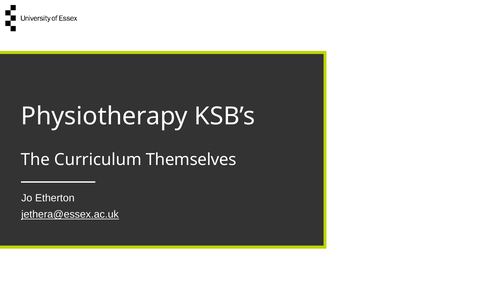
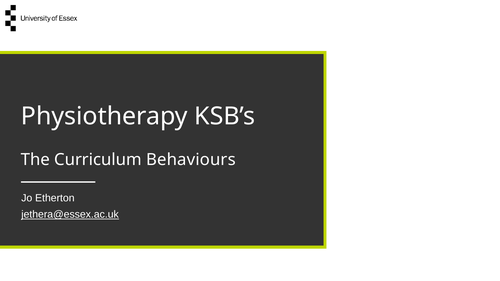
Themselves: Themselves -> Behaviours (191, 160)
